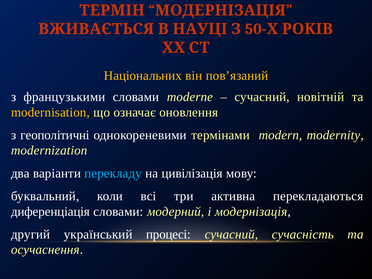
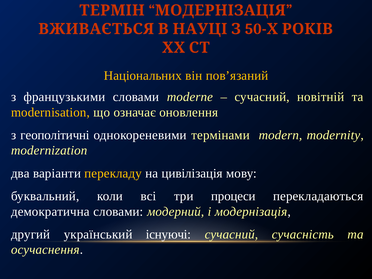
перекладу colour: light blue -> yellow (113, 173)
активна: активна -> процеси (233, 196)
диференціація: диференціація -> демократична (50, 212)
процесі: процесі -> існуючі (168, 234)
